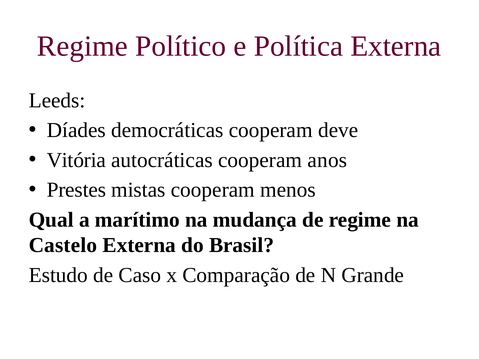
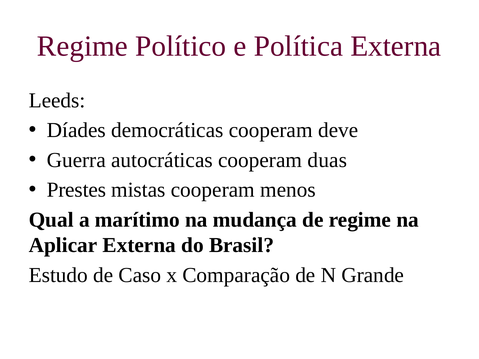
Vitória: Vitória -> Guerra (76, 160)
anos: anos -> duas (327, 160)
Castelo: Castelo -> Aplicar (63, 245)
